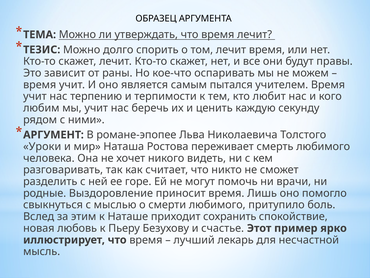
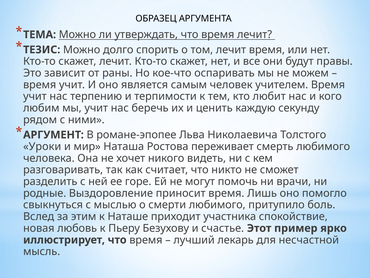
пытался: пытался -> человек (231, 85)
сохранить: сохранить -> участника (230, 216)
